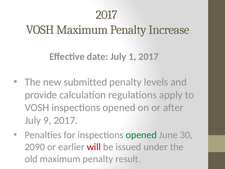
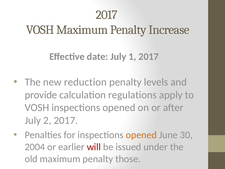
submitted: submitted -> reduction (85, 82)
9: 9 -> 2 (47, 120)
opened colour: green -> orange (141, 135)
2090: 2090 -> 2004 (35, 147)
result: result -> those (128, 159)
